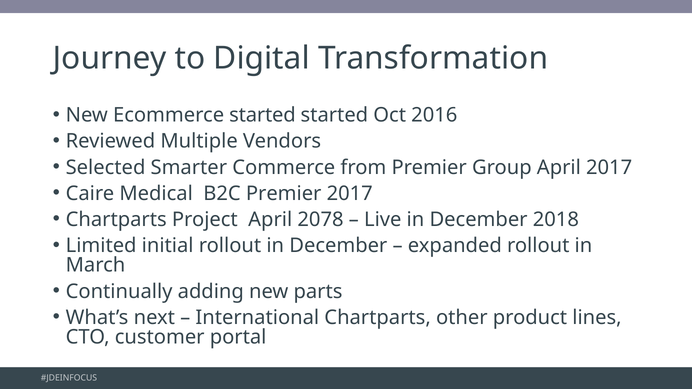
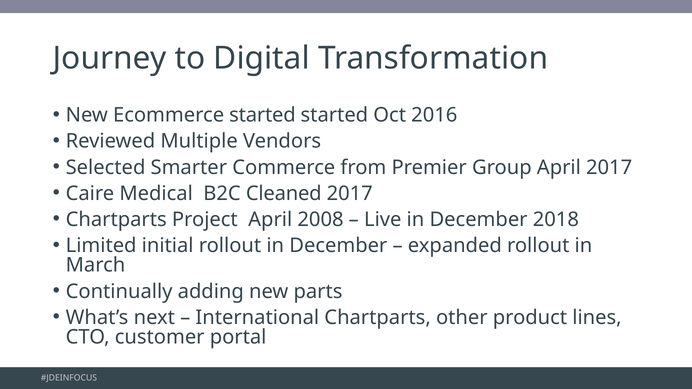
B2C Premier: Premier -> Cleaned (284, 194)
2078: 2078 -> 2008 (321, 220)
